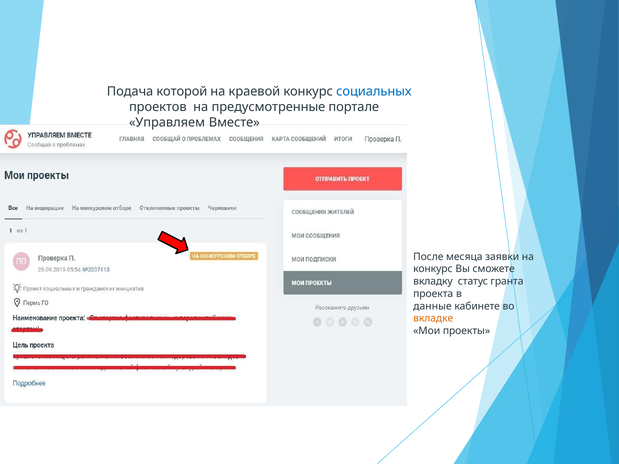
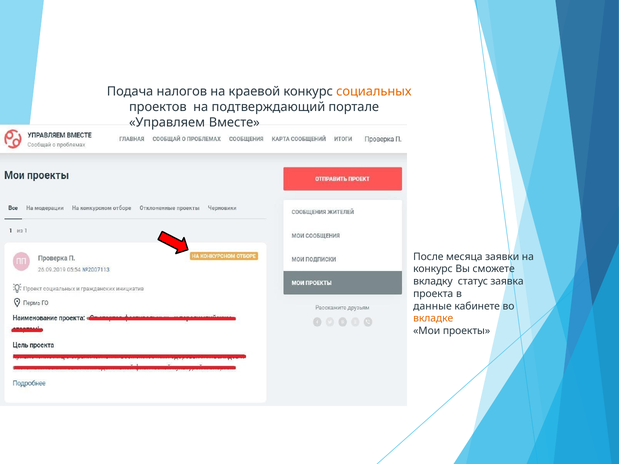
которой: которой -> налогов (182, 92)
социальных colour: blue -> orange (374, 92)
предусмотренные: предусмотренные -> подтверждающий (268, 107)
гранта: гранта -> заявка (507, 282)
